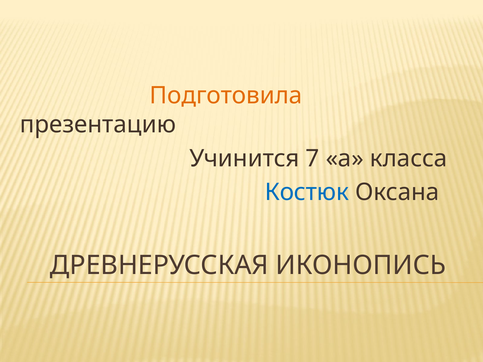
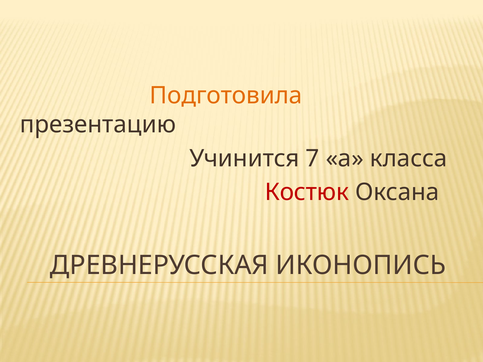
Костюк colour: blue -> red (307, 192)
